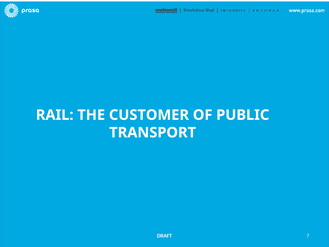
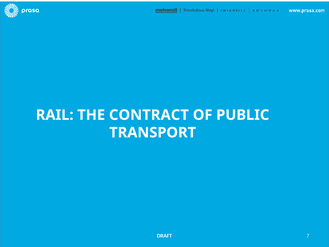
CUSTOMER: CUSTOMER -> CONTRACT (149, 115)
